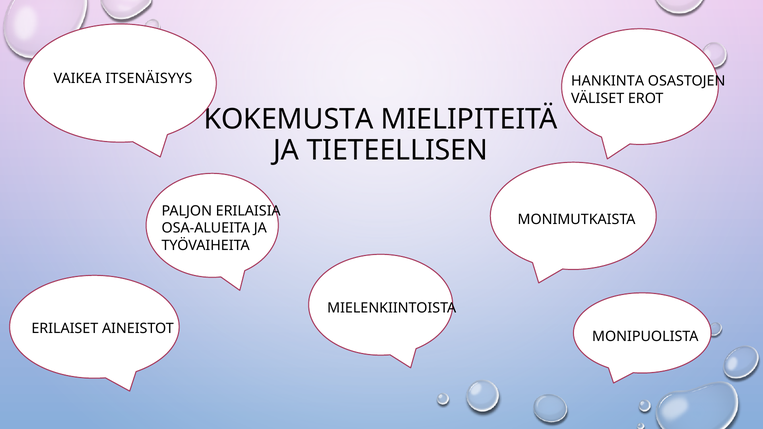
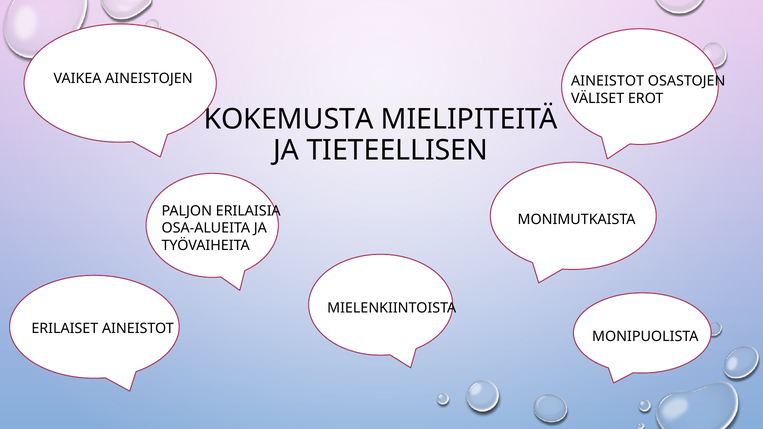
ITSENÄISYYS: ITSENÄISYYS -> AINEISTOJEN (149, 79)
HANKINTA: HANKINTA -> AINEISTOT (608, 81)
